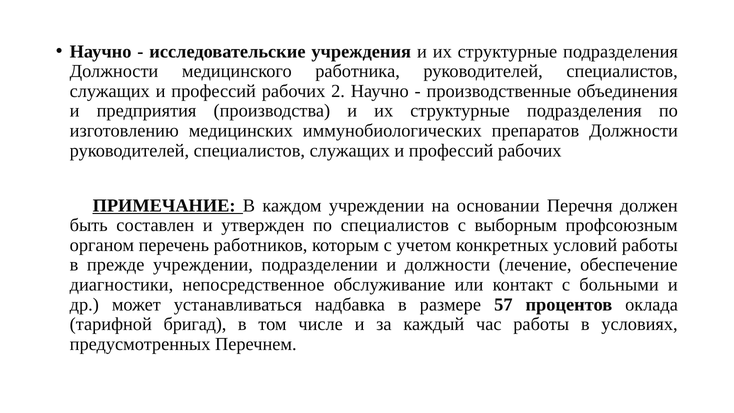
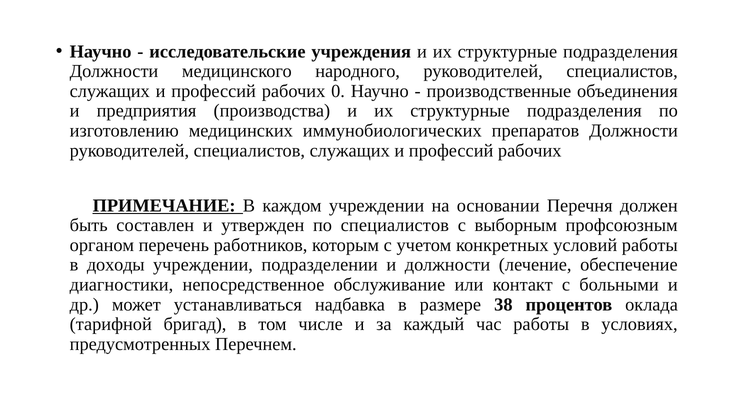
работника: работника -> народного (358, 71)
2: 2 -> 0 (338, 91)
прежде: прежде -> доходы (116, 265)
57: 57 -> 38 (503, 304)
